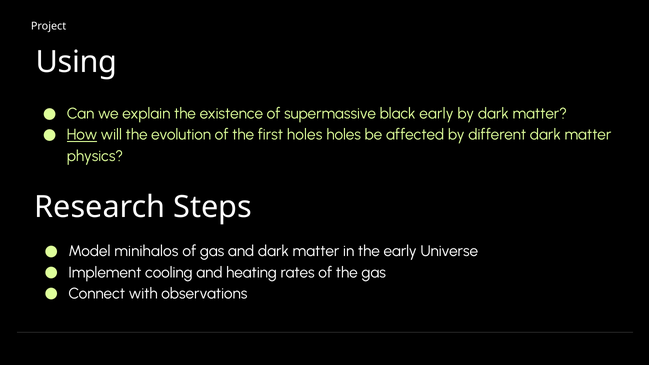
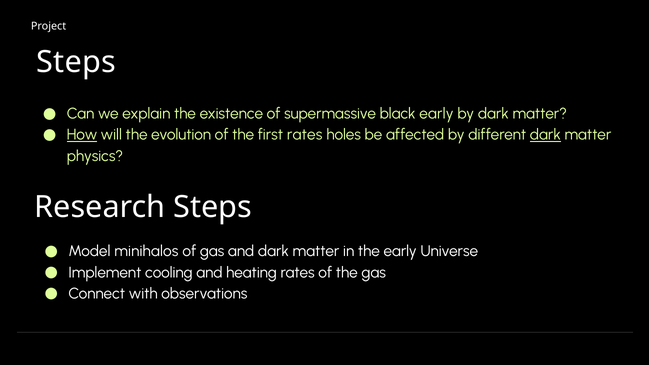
Using: Using -> Steps (76, 62)
first holes: holes -> rates (305, 135)
dark underline: none -> present (545, 135)
